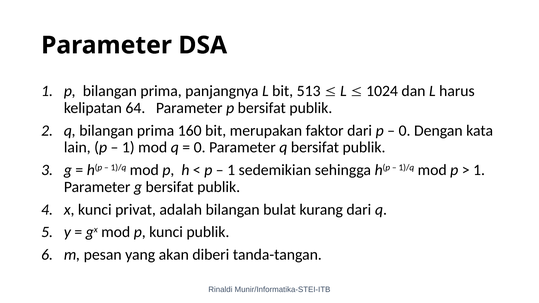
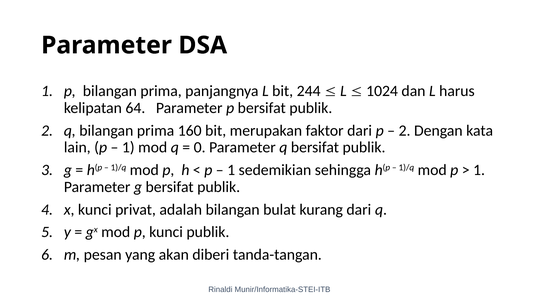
513: 513 -> 244 (309, 91)
0: 0 -> 2 (405, 131)
